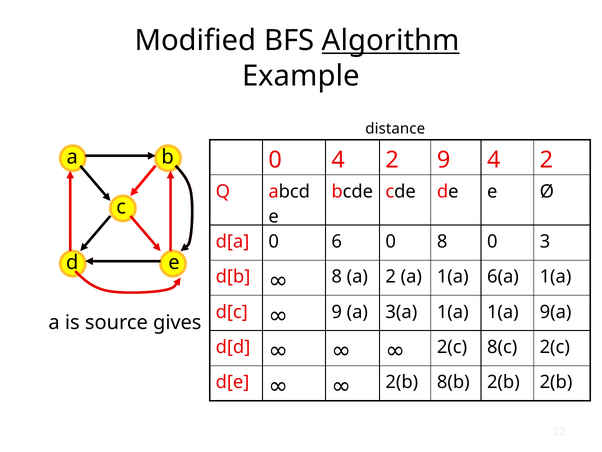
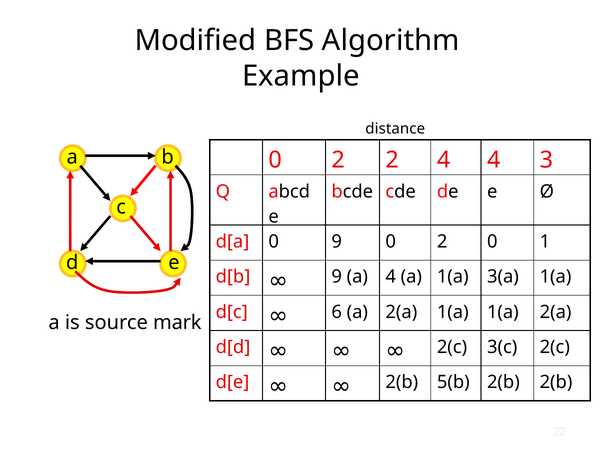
Algorithm underline: present -> none (391, 41)
4: 4 -> 2 (338, 160)
2 9: 9 -> 4 (444, 160)
2: 2 -> 3 (546, 160)
0 6: 6 -> 9 (337, 241)
8: 8 -> 2 (442, 241)
3: 3 -> 1 (545, 241)
8: 8 -> 9 (337, 277)
a 2: 2 -> 4 (391, 277)
6(a: 6(a -> 3(a (503, 277)
9: 9 -> 6 (337, 312)
a 3(a: 3(a -> 2(a (401, 312)
1(a 9(a: 9(a -> 2(a (556, 312)
gives: gives -> mark (177, 322)
8(c: 8(c -> 3(c (502, 347)
8(b: 8(b -> 5(b (453, 382)
